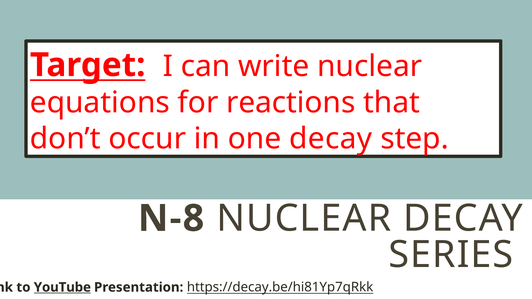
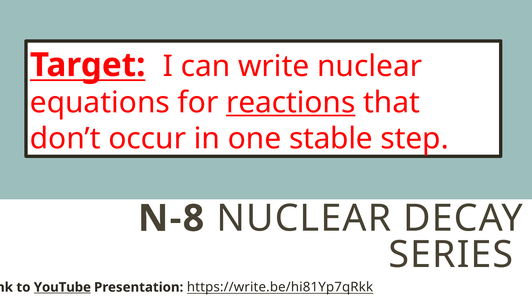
reactions underline: none -> present (291, 103)
one decay: decay -> stable (331, 139)
https://decay.be/hi81Yp7qRkk: https://decay.be/hi81Yp7qRkk -> https://write.be/hi81Yp7qRkk (280, 288)
